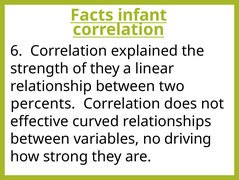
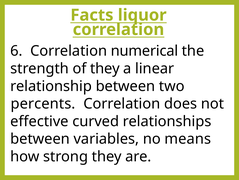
infant: infant -> liquor (142, 15)
explained: explained -> numerical (144, 51)
driving: driving -> means (188, 138)
